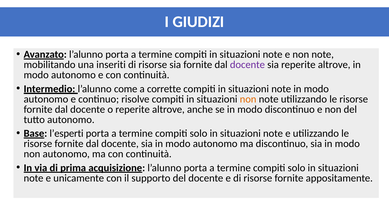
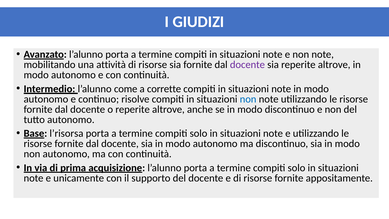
inseriti: inseriti -> attività (111, 65)
non colour: orange -> blue (248, 99)
l’esperti: l’esperti -> l’risorsa (66, 133)
